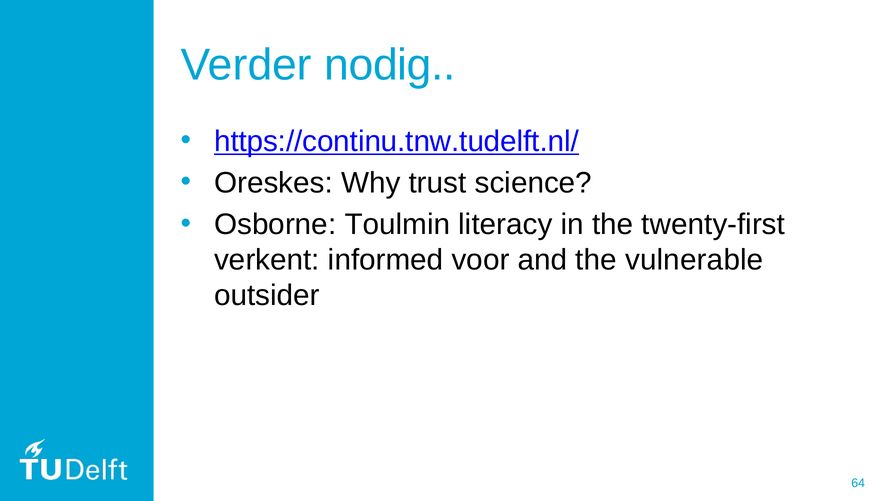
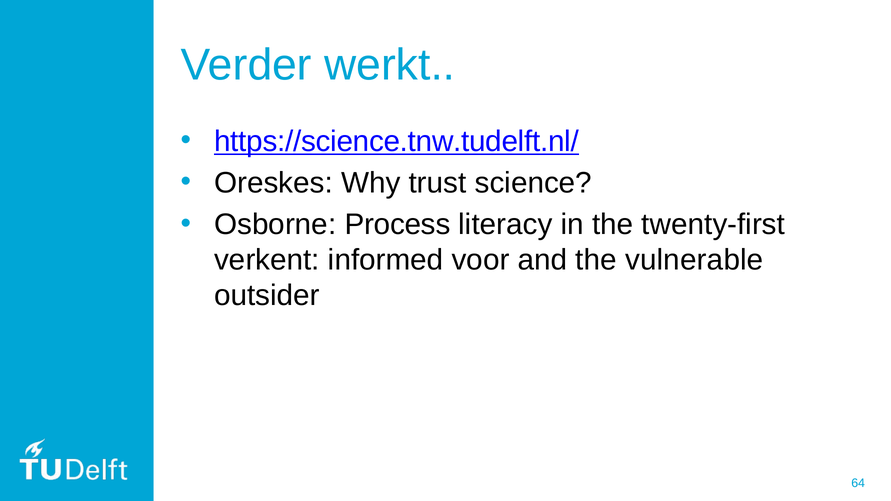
nodig: nodig -> werkt (390, 65)
https://continu.tnw.tudelft.nl/: https://continu.tnw.tudelft.nl/ -> https://science.tnw.tudelft.nl/ (397, 141)
Toulmin: Toulmin -> Process (397, 224)
